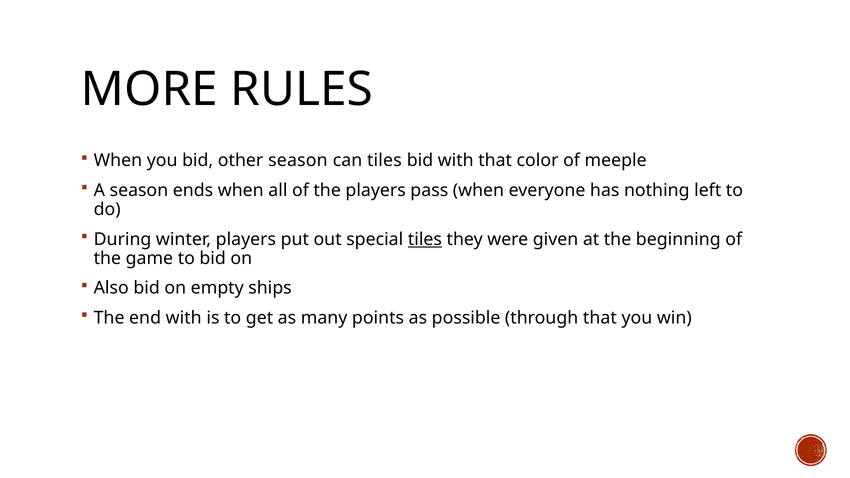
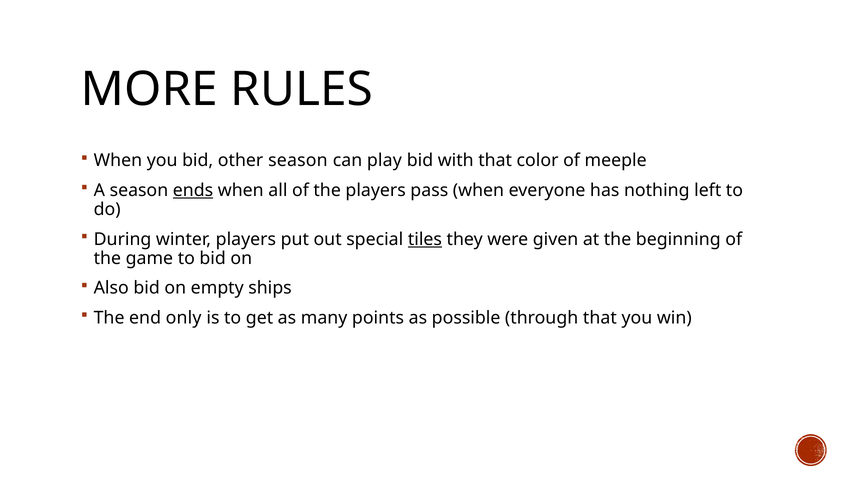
can tiles: tiles -> play (384, 161)
ends underline: none -> present (193, 190)
end with: with -> only (184, 318)
